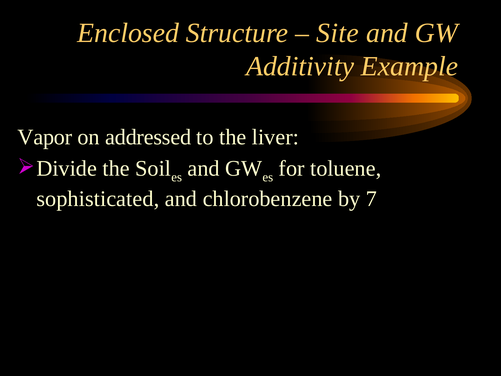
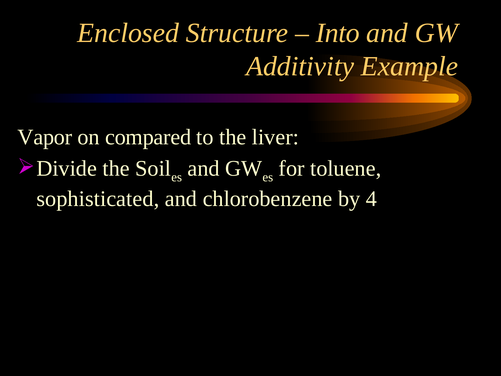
Site: Site -> Into (338, 33)
addressed: addressed -> compared (148, 137)
7: 7 -> 4 (371, 199)
